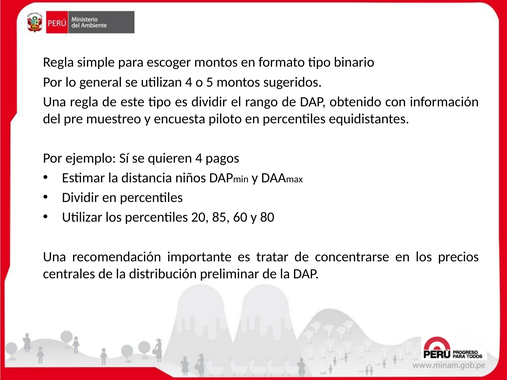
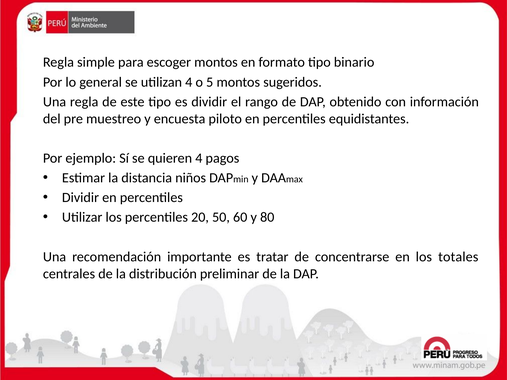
85: 85 -> 50 (221, 217)
precios: precios -> totales (458, 257)
